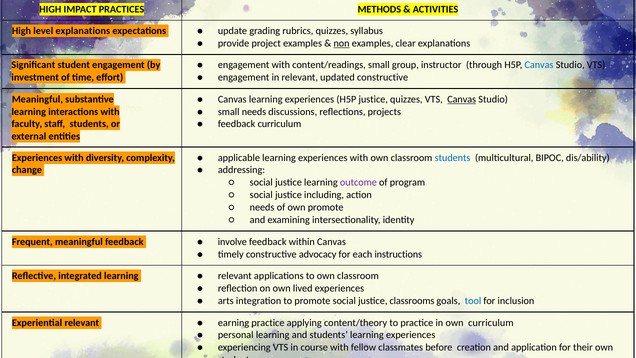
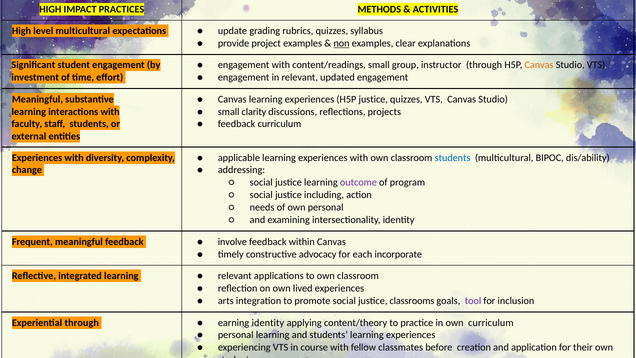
level explanations: explanations -> multicultural (83, 31)
Canvas colour: blue -> orange (539, 65)
updated constructive: constructive -> engagement (383, 77)
Canvas underline: present -> none (462, 99)
small needs: needs -> clarity (254, 112)
own promote: promote -> personal (326, 207)
instructions: instructions -> incorporate (398, 254)
tool colour: blue -> purple (473, 301)
Experiential relevant: relevant -> through (82, 322)
earning practice: practice -> identity (268, 322)
